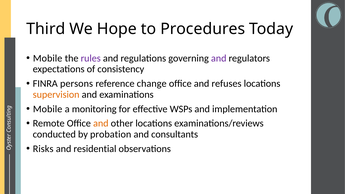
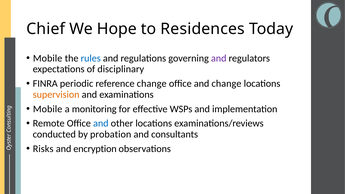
Third: Third -> Chief (46, 29)
Procedures: Procedures -> Residences (203, 29)
rules colour: purple -> blue (91, 58)
consistency: consistency -> disciplinary (121, 69)
persons: persons -> periodic (77, 84)
and refuses: refuses -> change (226, 84)
and colour: orange -> blue (101, 123)
residential: residential -> encryption (95, 149)
